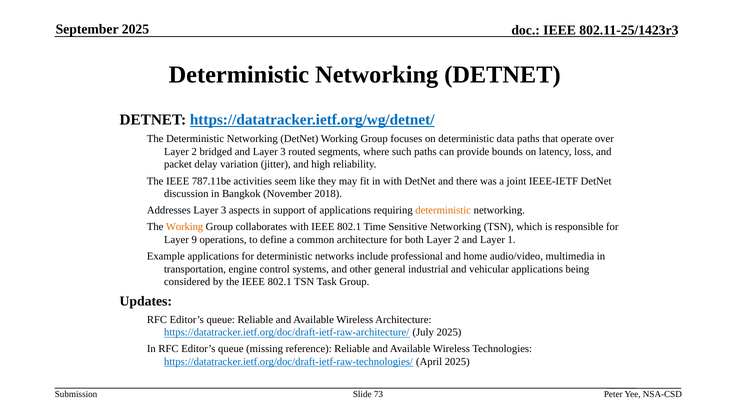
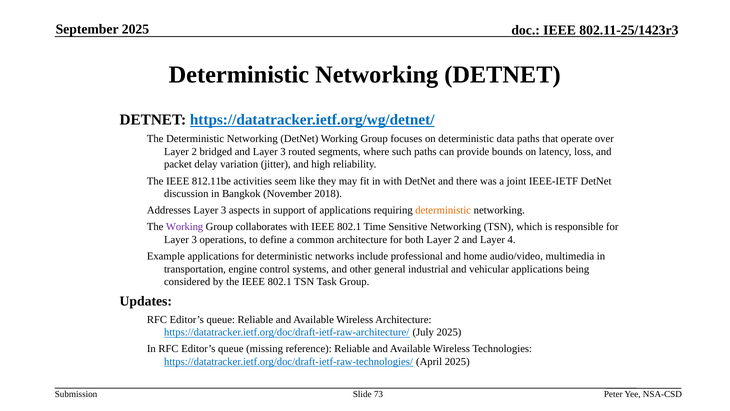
787.11be: 787.11be -> 812.11be (211, 181)
Working colour: orange -> purple (185, 227)
9: 9 -> 3 (194, 240)
1: 1 -> 4 (512, 240)
